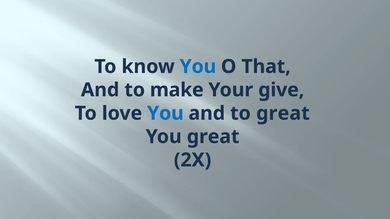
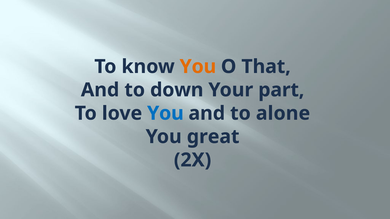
You colour: blue -> orange (198, 67)
make: make -> down (177, 90)
give: give -> part (281, 90)
to great: great -> alone (283, 113)
